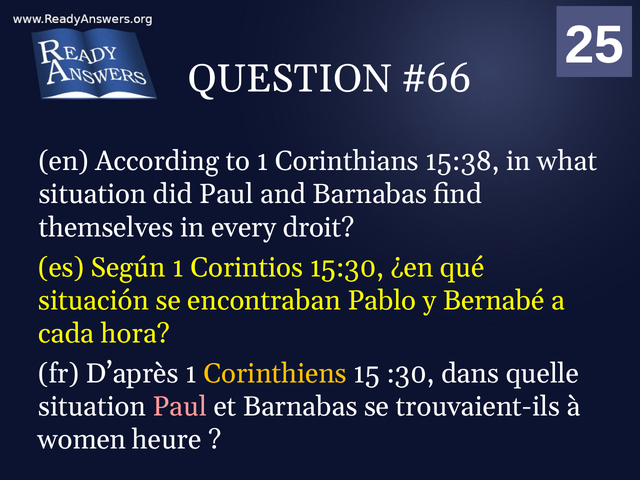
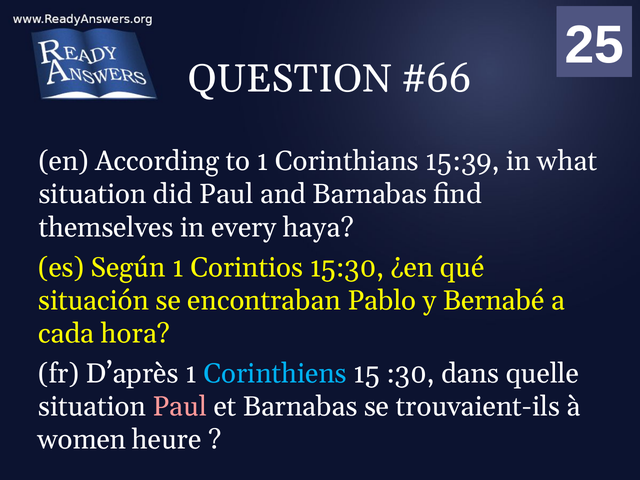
15:38: 15:38 -> 15:39 (463, 161)
droit: droit -> haya (318, 227)
Corinthiens colour: yellow -> light blue (275, 374)
